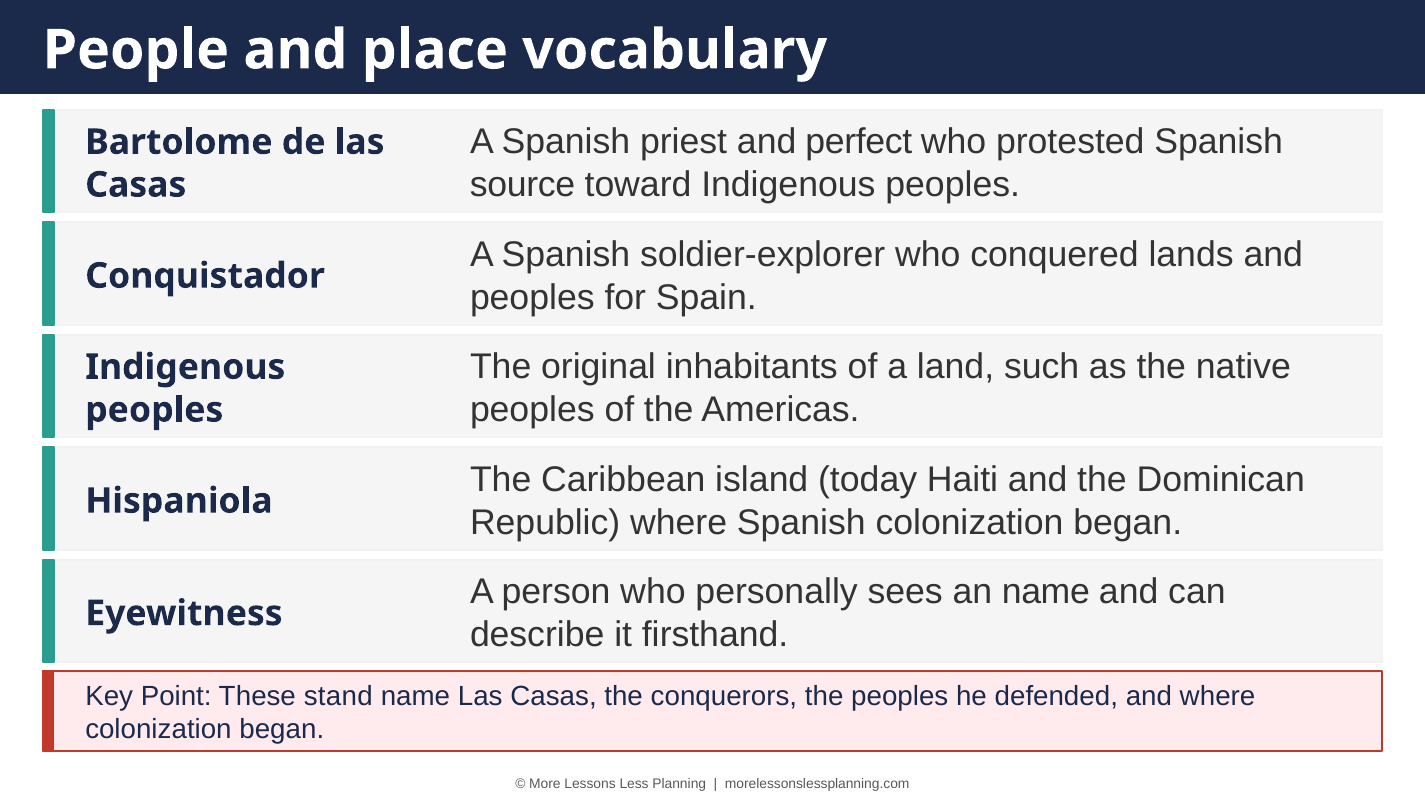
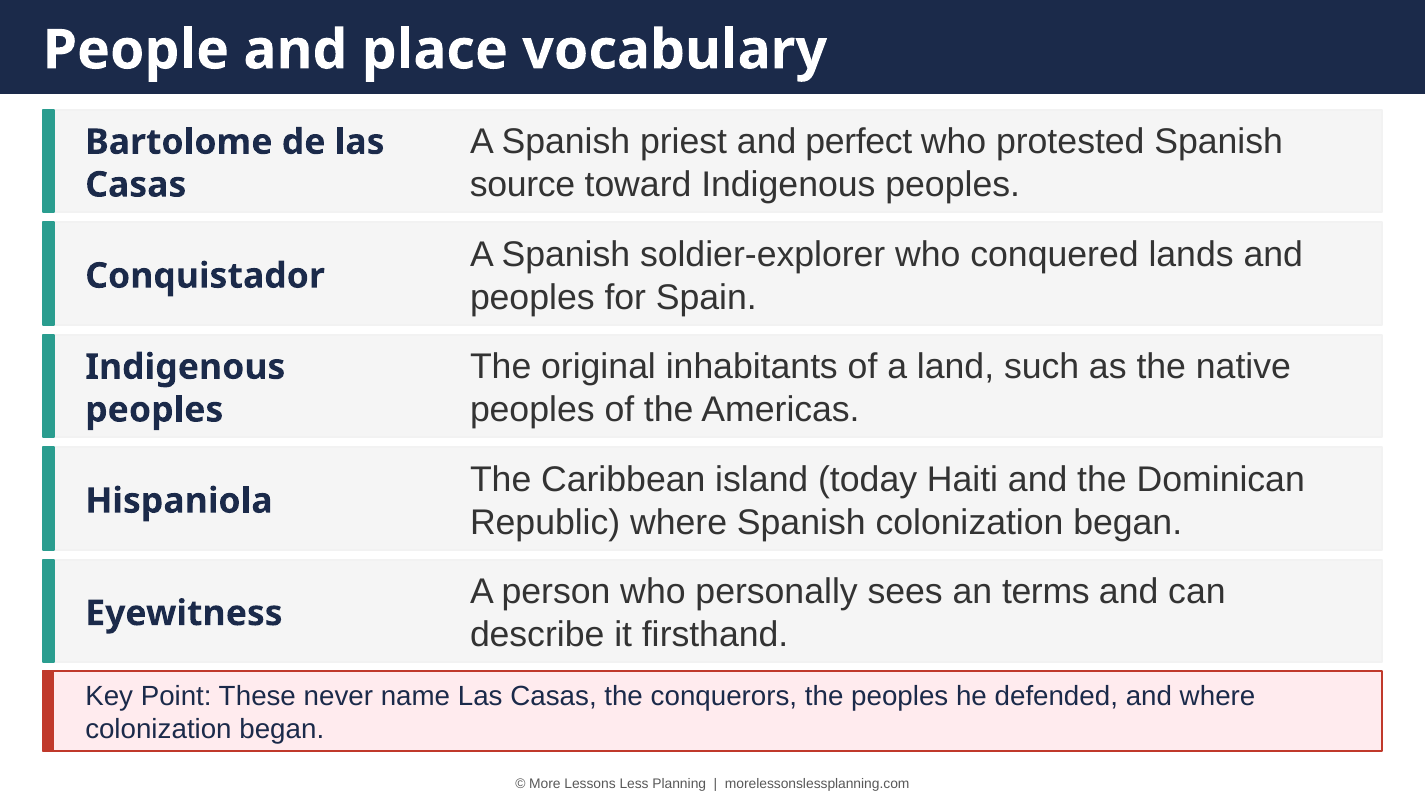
an name: name -> terms (1046, 592)
stand: stand -> never (338, 696)
